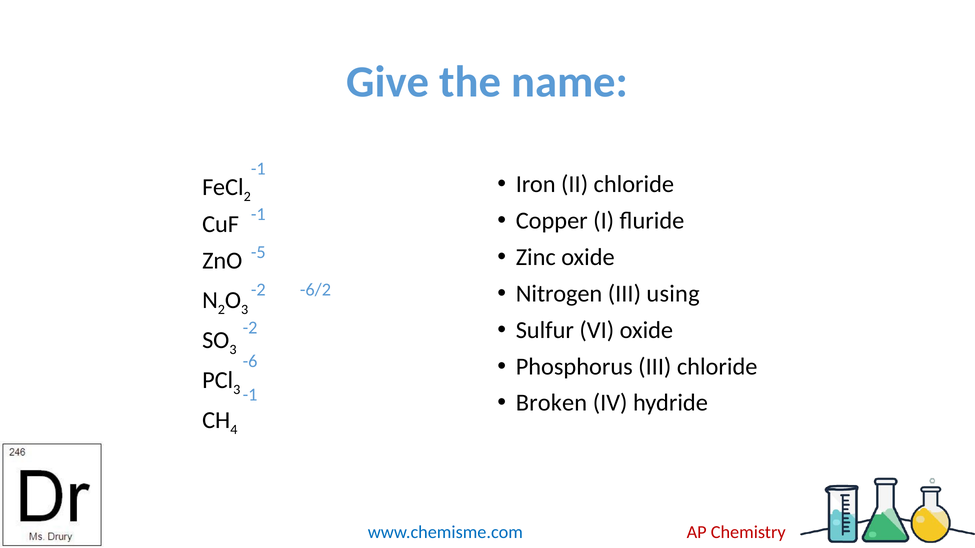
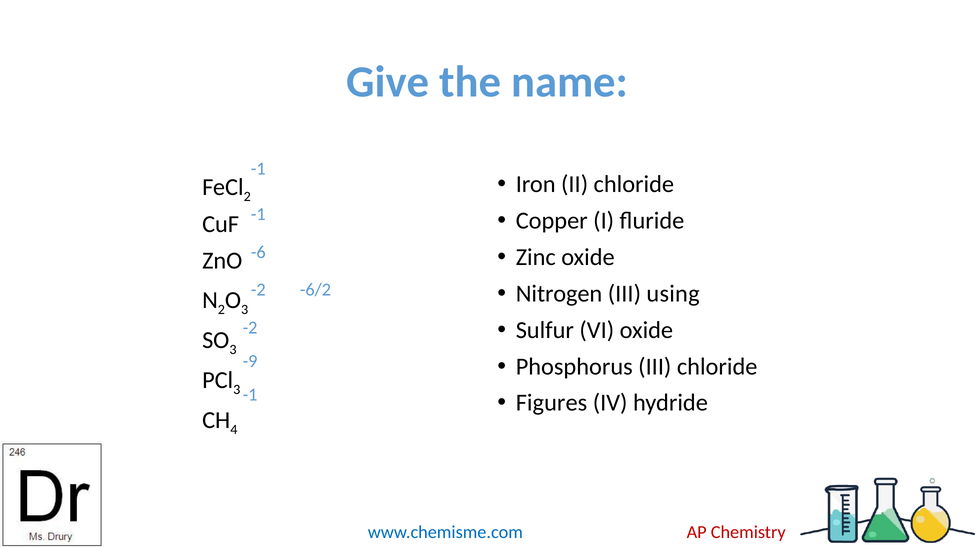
-5: -5 -> -6 (258, 252)
-6: -6 -> -9 (250, 362)
Broken: Broken -> Figures (551, 403)
